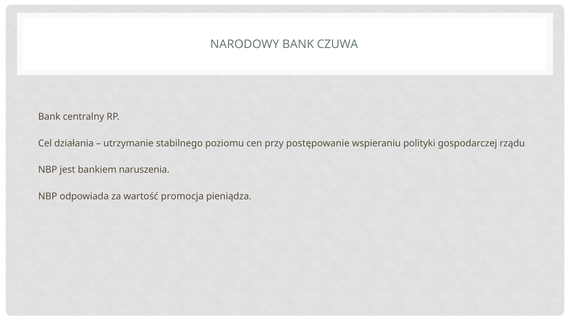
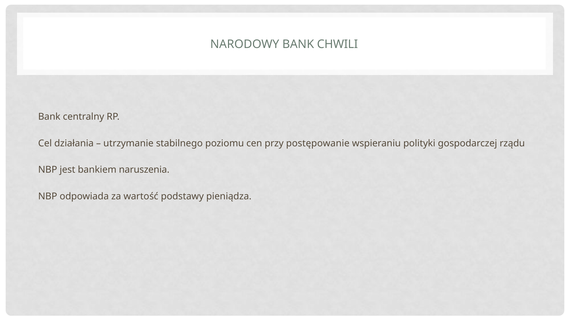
CZUWA: CZUWA -> CHWILI (337, 44)
promocja: promocja -> podstawy (182, 197)
